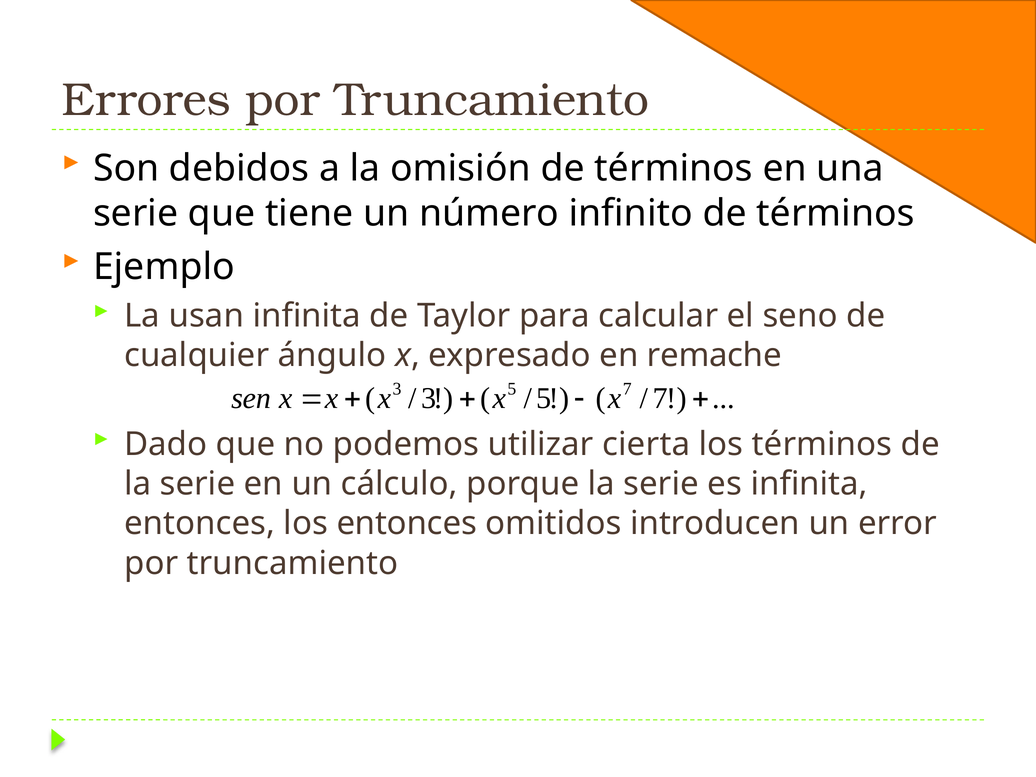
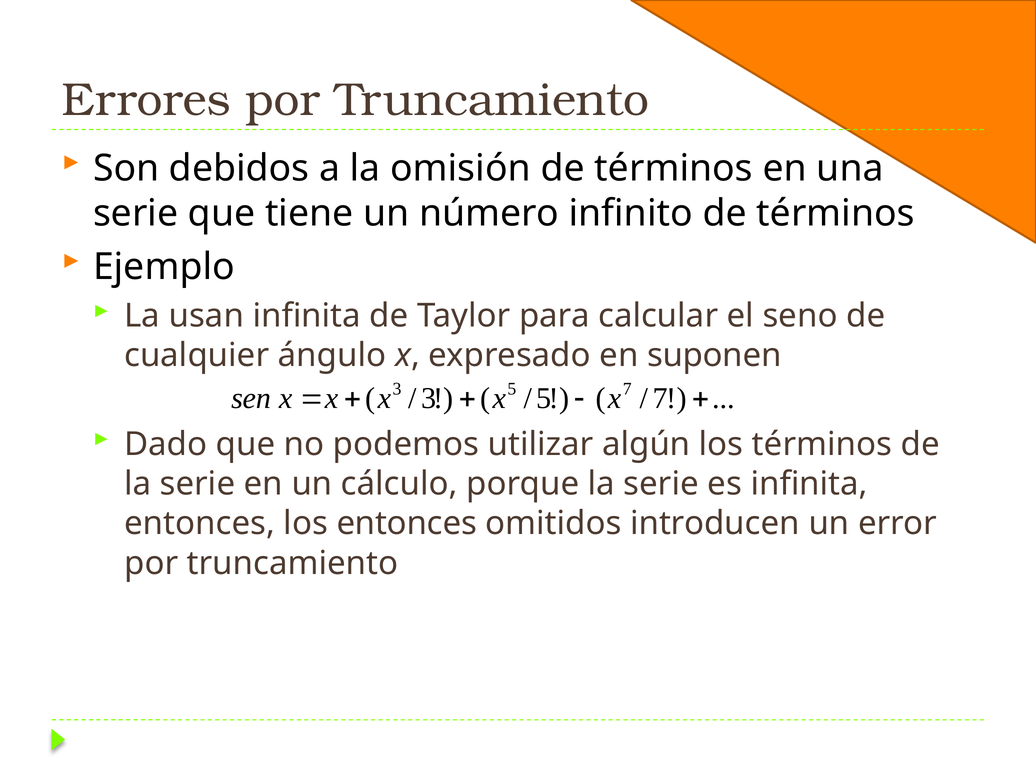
remache: remache -> suponen (714, 356)
cierta: cierta -> algún (646, 444)
